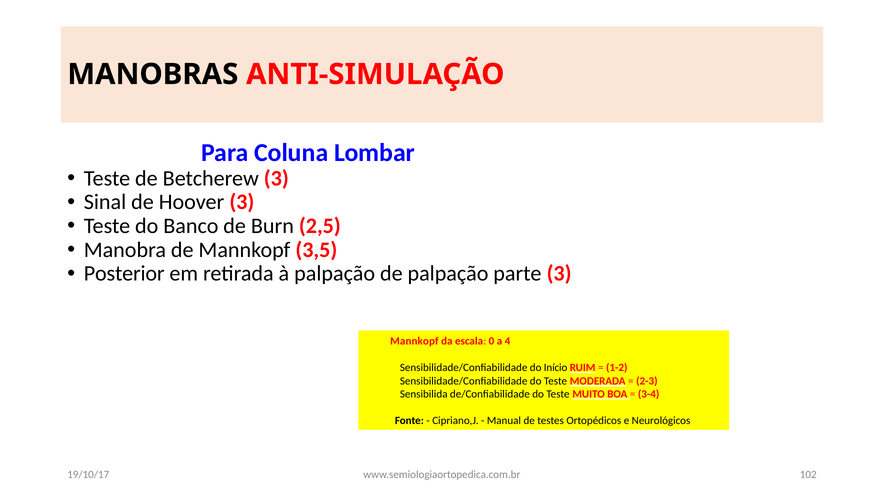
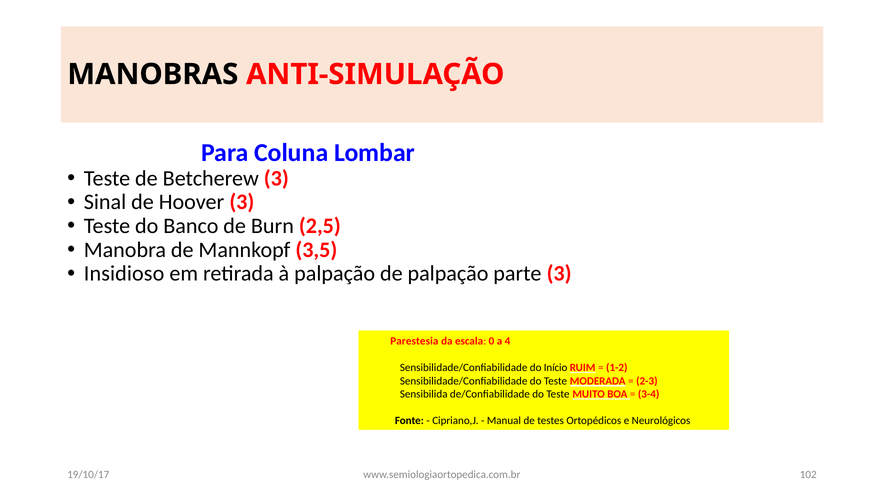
Posterior: Posterior -> Insidioso (124, 274)
Mannkopf: Mannkopf -> Parestesia (414, 341)
